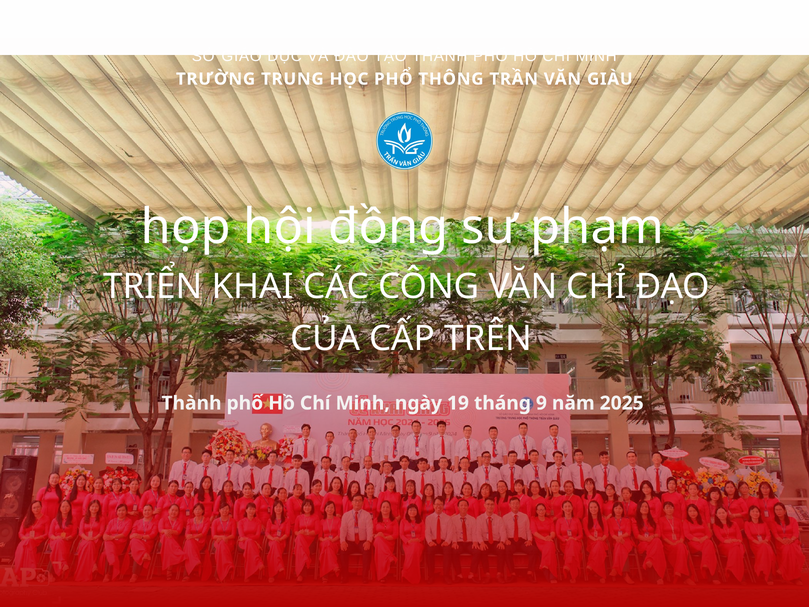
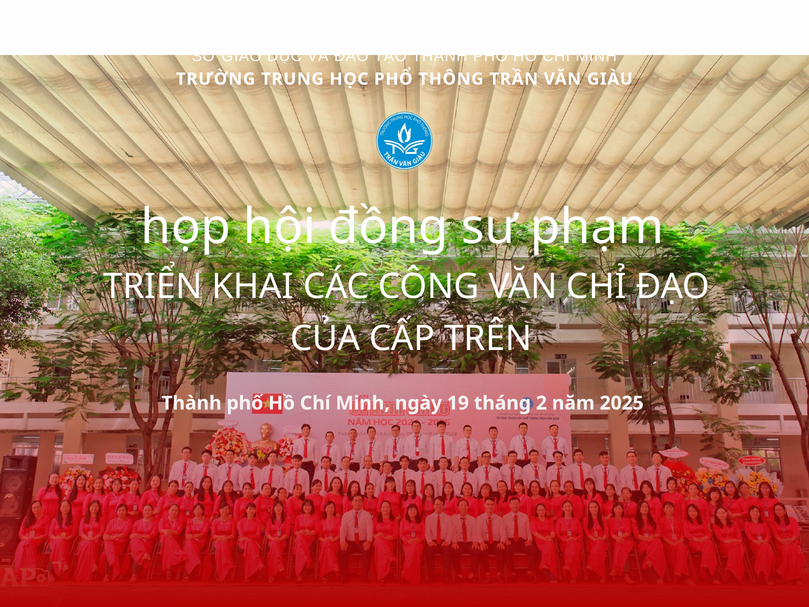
9: 9 -> 2 (541, 403)
